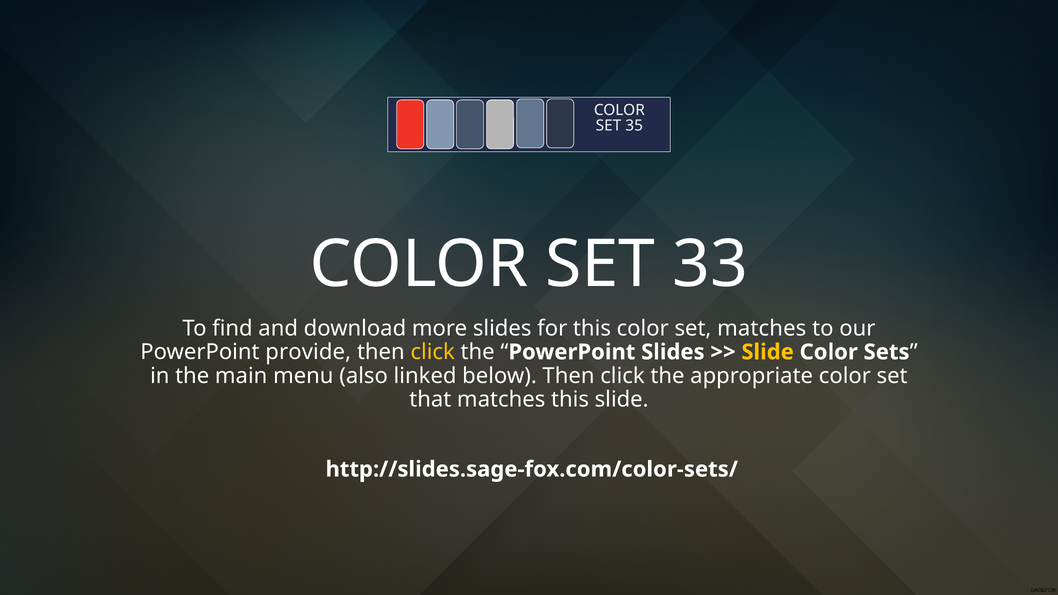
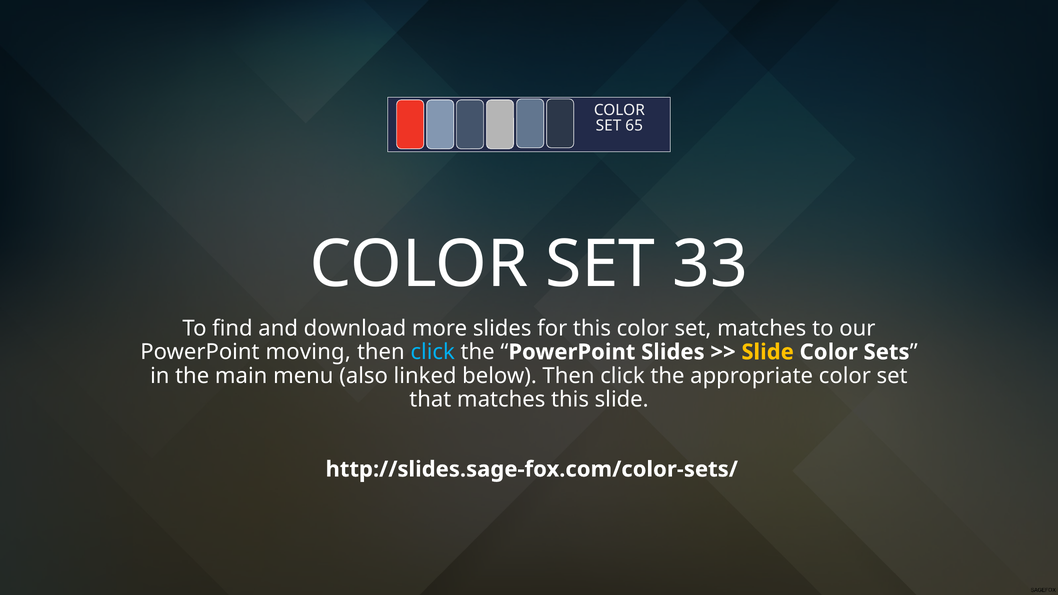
35: 35 -> 65 (634, 126)
provide: provide -> moving (308, 352)
click colour: yellow -> light blue (433, 352)
